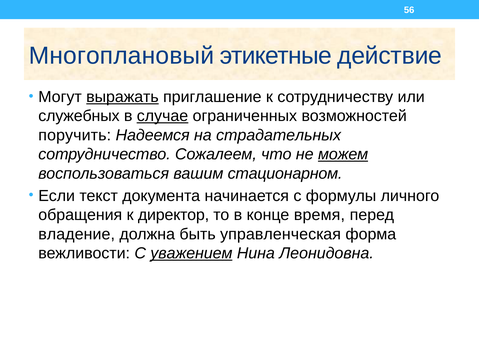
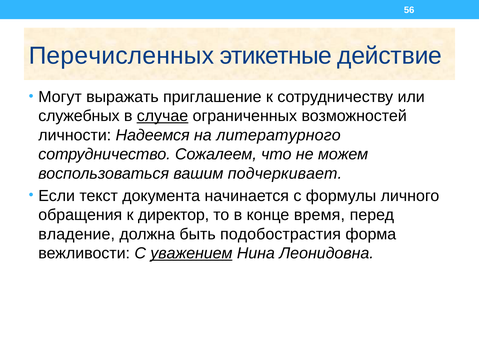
Многоплановый: Многоплановый -> Перечисленных (121, 56)
выражать underline: present -> none (122, 97)
поручить: поручить -> личности (75, 135)
страдательных: страдательных -> литературного (279, 135)
можем underline: present -> none (343, 154)
стационарном: стационарном -> подчеркивает (285, 174)
управленческая: управленческая -> подобострастия (281, 234)
